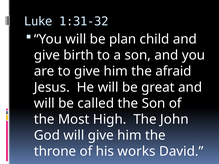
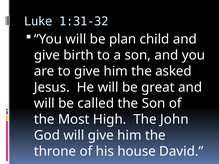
afraid: afraid -> asked (173, 71)
works: works -> house (137, 152)
